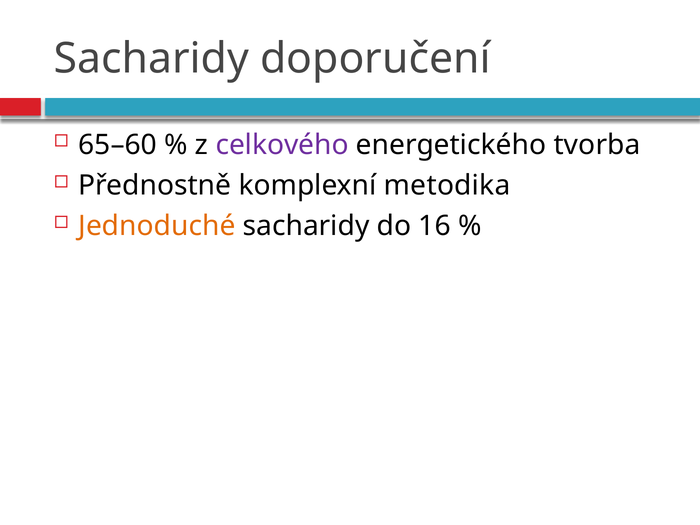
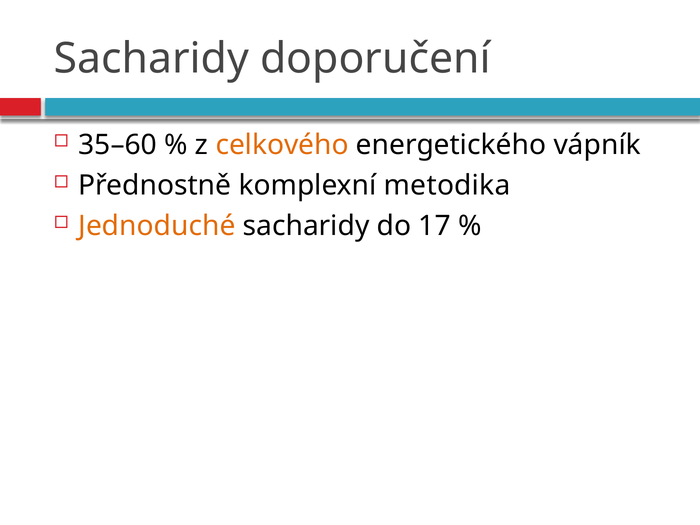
65–60: 65–60 -> 35–60 (118, 145)
celkového colour: purple -> orange (282, 145)
tvorba: tvorba -> vápník (597, 145)
16: 16 -> 17 (435, 226)
